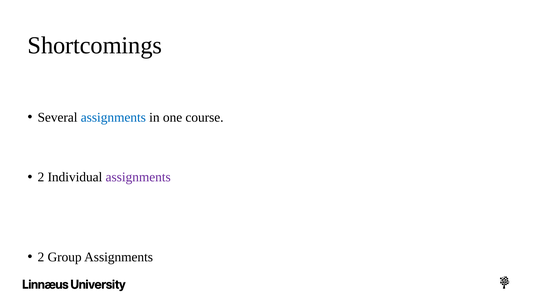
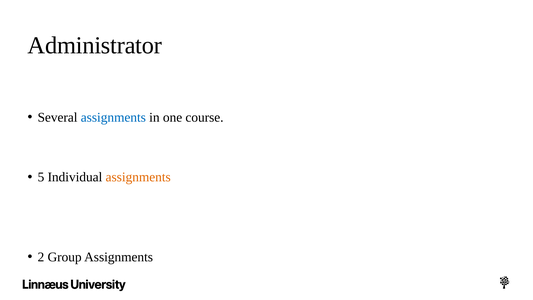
Shortcomings: Shortcomings -> Administrator (95, 45)
2: 2 -> 5 (41, 177)
assignments colour: purple -> orange (138, 177)
